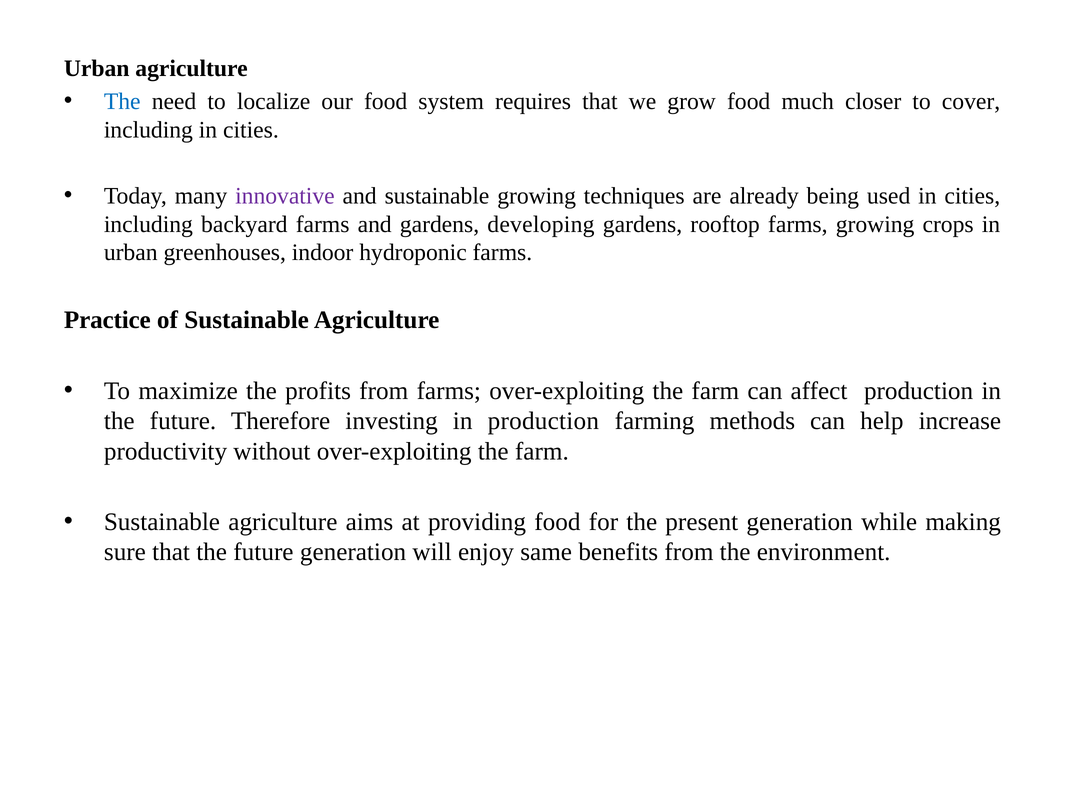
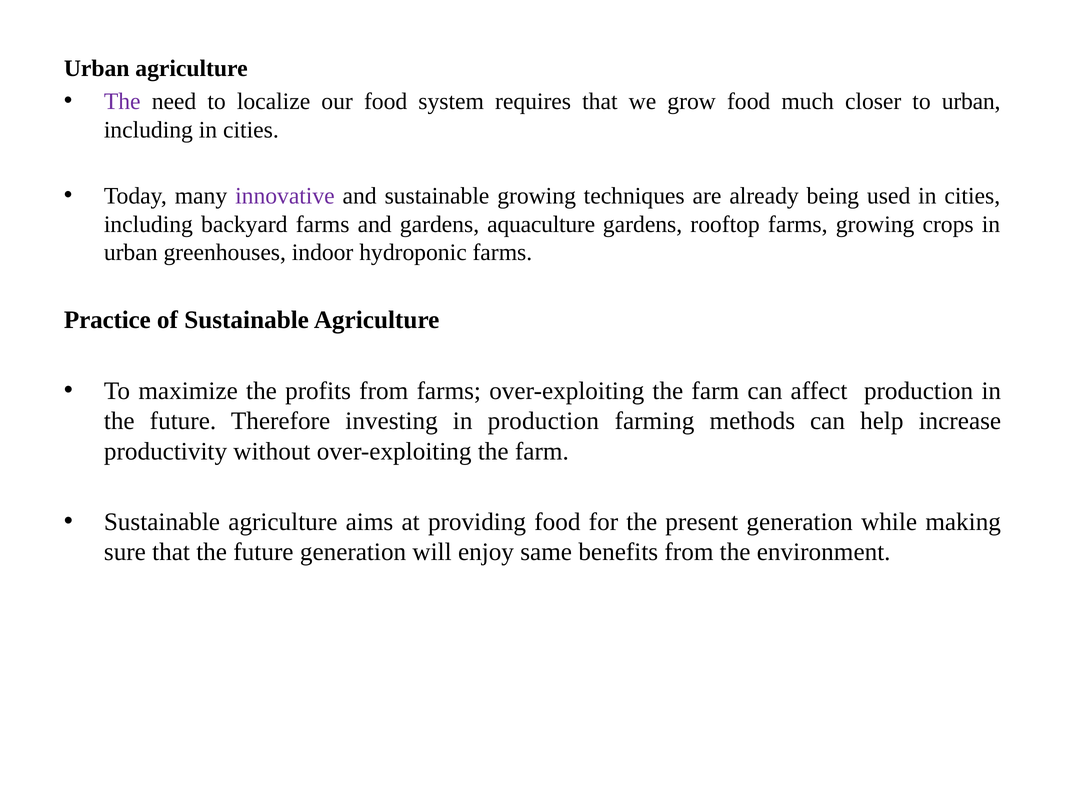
The colour: blue -> purple (122, 101)
to cover: cover -> urban (971, 101)
developing: developing -> aquaculture (541, 224)
